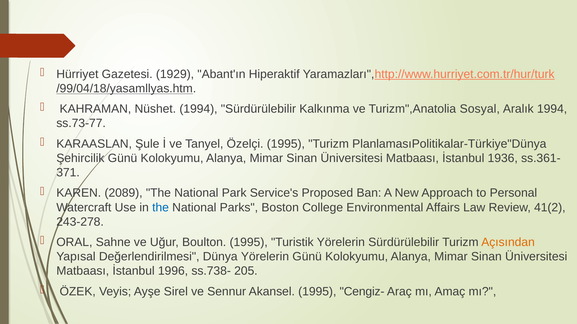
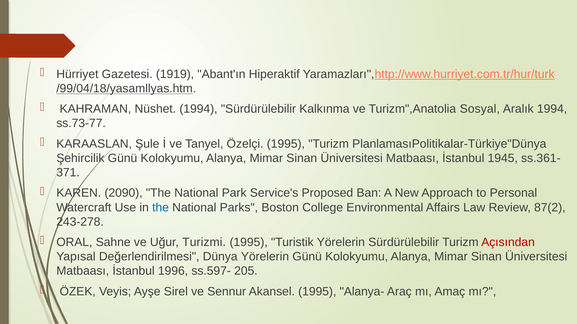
1929: 1929 -> 1919 (175, 74)
1936: 1936 -> 1945 (503, 158)
2089: 2089 -> 2090 (124, 193)
41(2: 41(2 -> 87(2 (550, 208)
Boulton: Boulton -> Turizmi (204, 243)
Açısından colour: orange -> red (508, 243)
ss.738-: ss.738- -> ss.597- (211, 271)
Cengiz-: Cengiz- -> Alanya- (362, 292)
